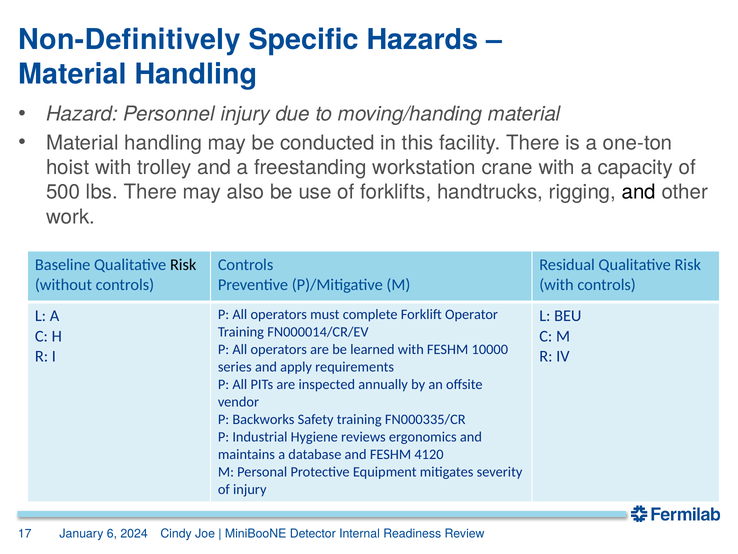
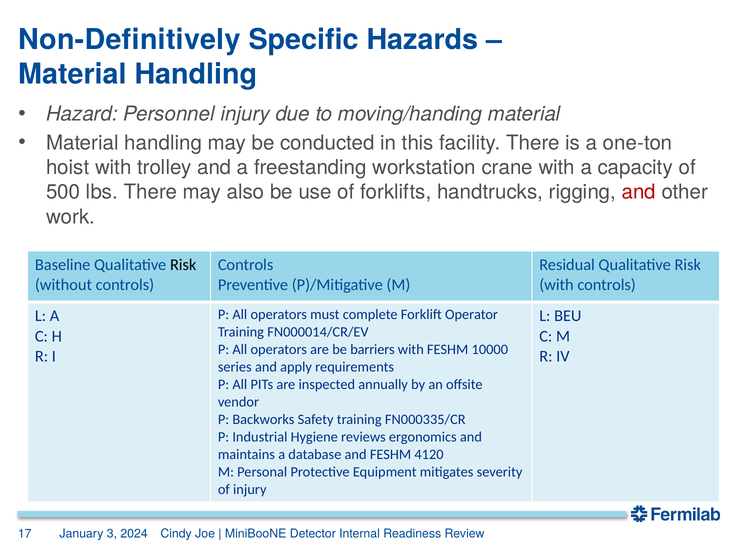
and colour: black -> red (639, 192)
learned: learned -> barriers (372, 349)
6: 6 -> 3 (112, 533)
